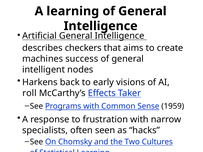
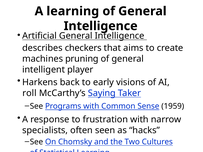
success: success -> pruning (82, 59)
nodes: nodes -> player (80, 70)
Effects: Effects -> Saying (102, 93)
